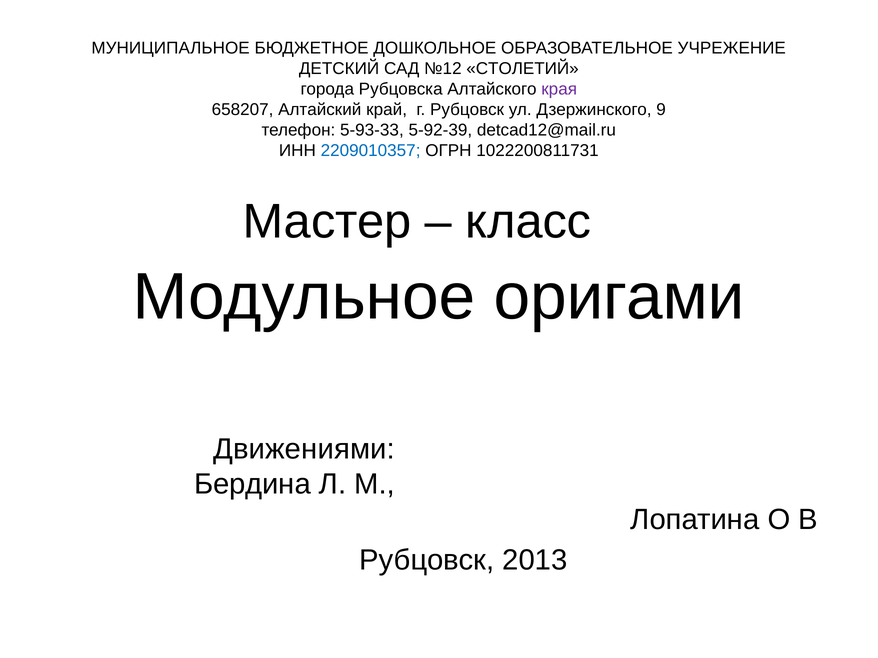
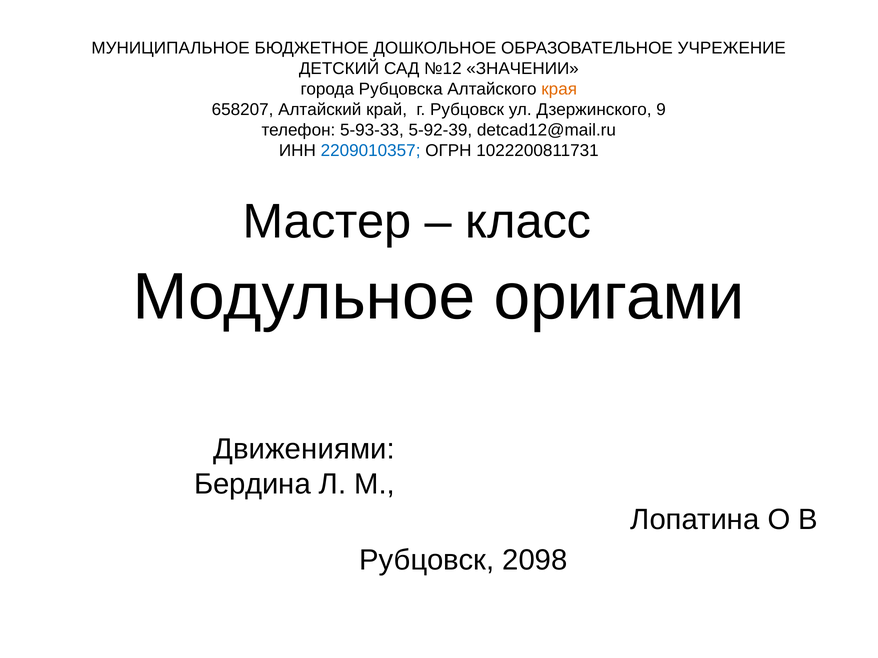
СТОЛЕТИЙ: СТОЛЕТИЙ -> ЗНАЧЕНИИ (523, 69)
края colour: purple -> orange (559, 89)
2013: 2013 -> 2098 (535, 561)
